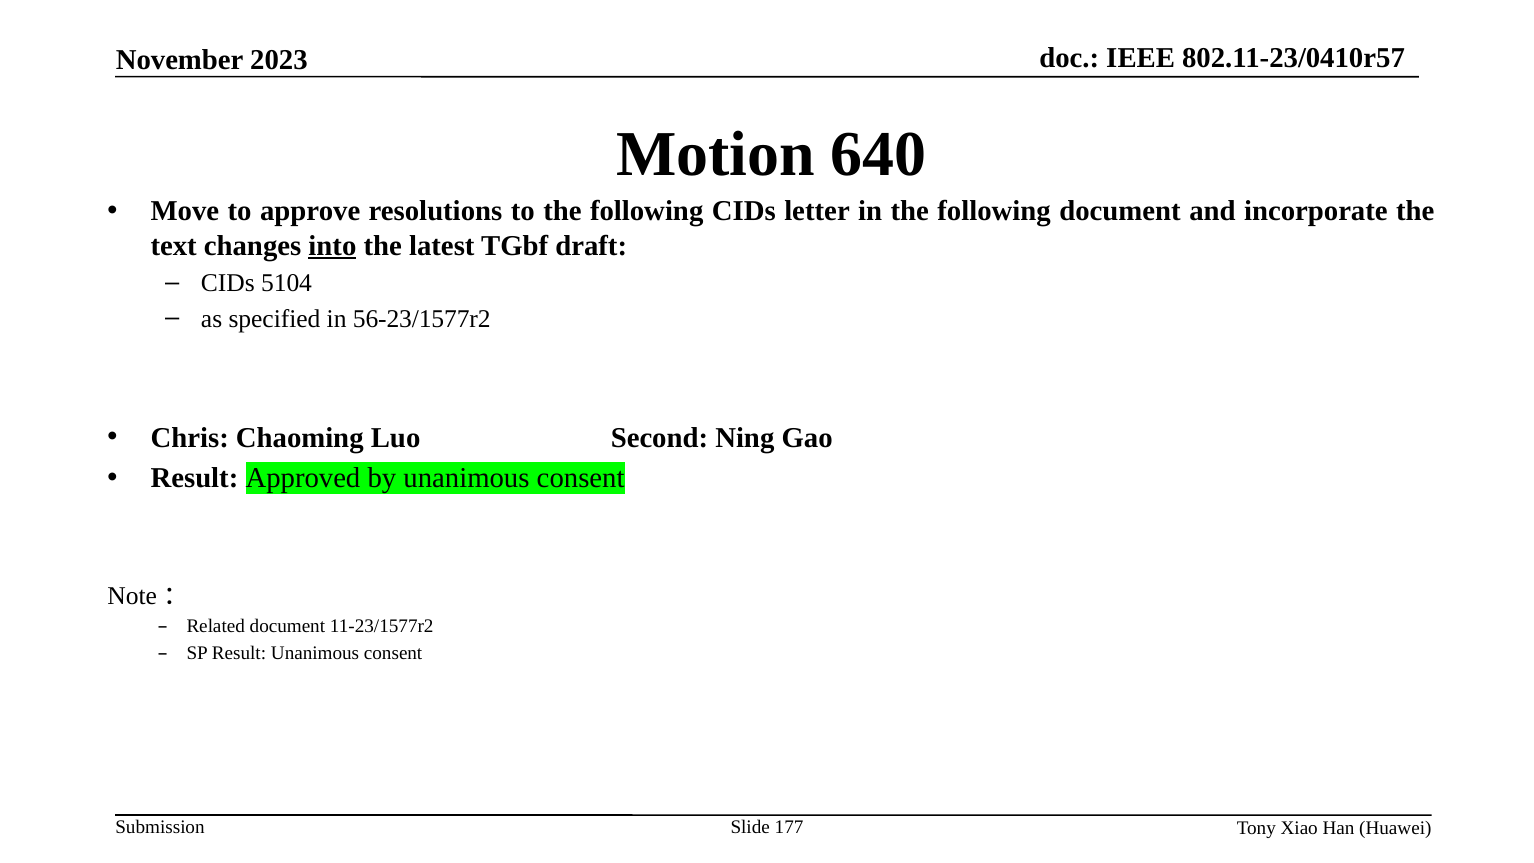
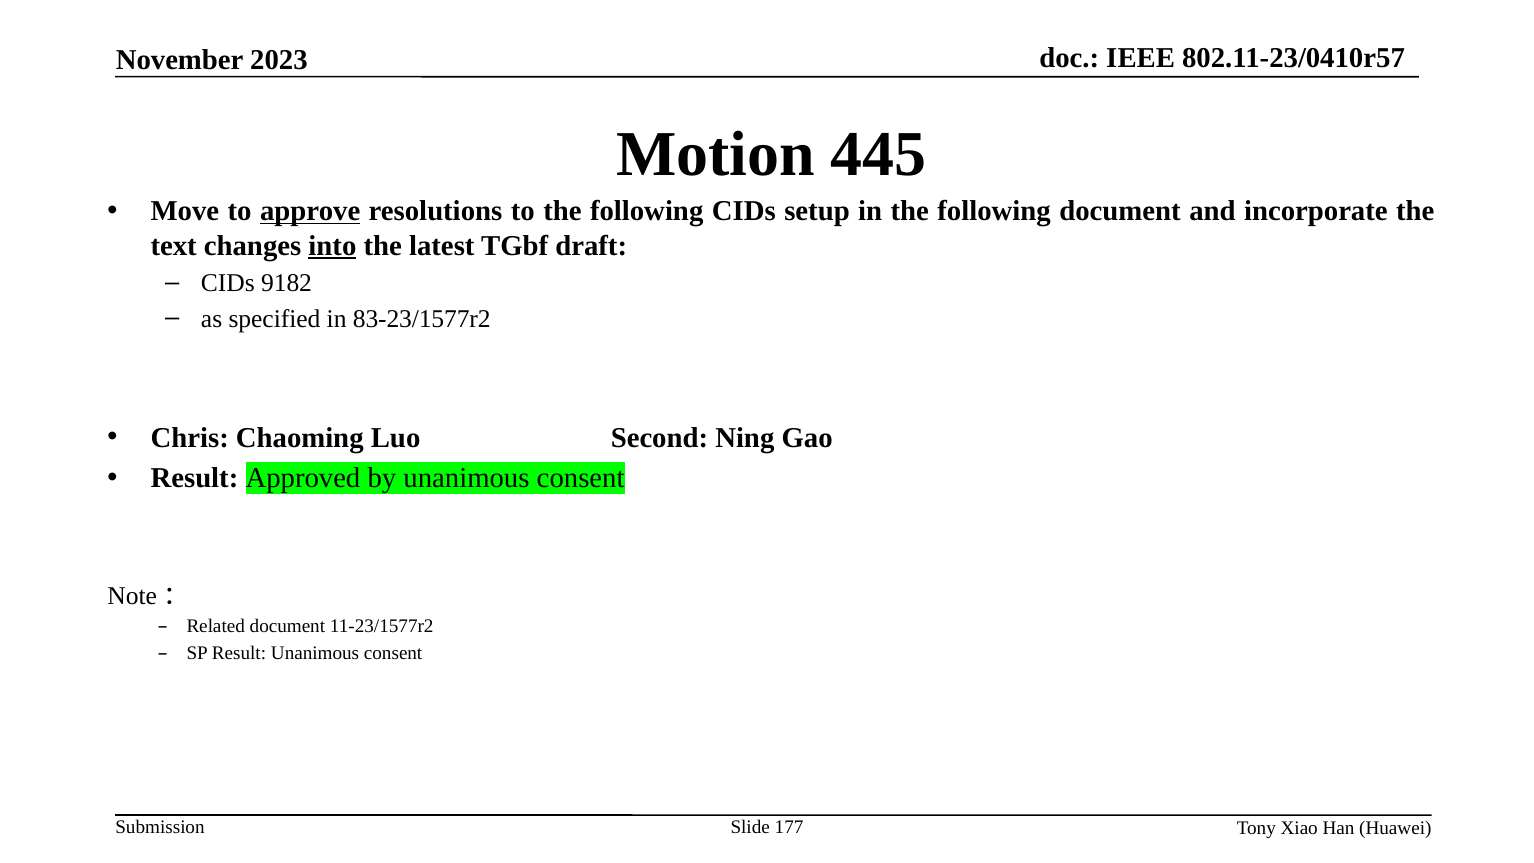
640: 640 -> 445 (879, 154)
approve underline: none -> present (310, 211)
letter: letter -> setup (817, 211)
5104: 5104 -> 9182 (287, 283)
56-23/1577r2: 56-23/1577r2 -> 83-23/1577r2 (422, 319)
